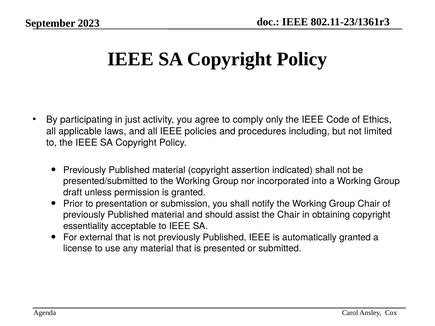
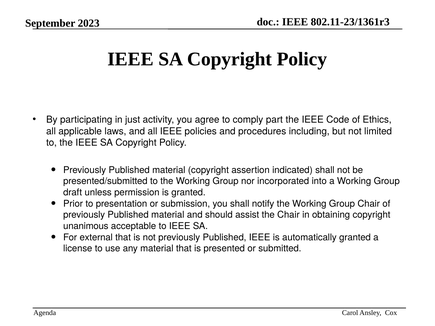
only: only -> part (274, 120)
essentiality: essentiality -> unanimous (86, 226)
